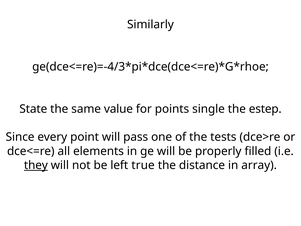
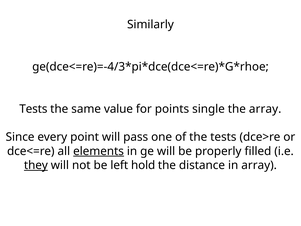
State: State -> Tests (33, 109)
the estep: estep -> array (265, 109)
elements underline: none -> present (99, 151)
true: true -> hold (143, 165)
